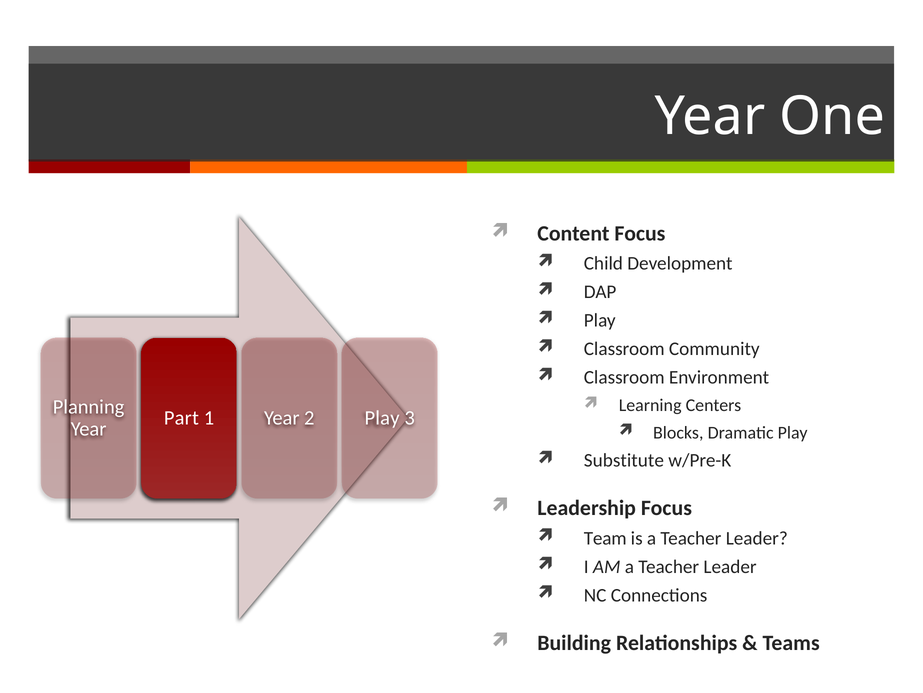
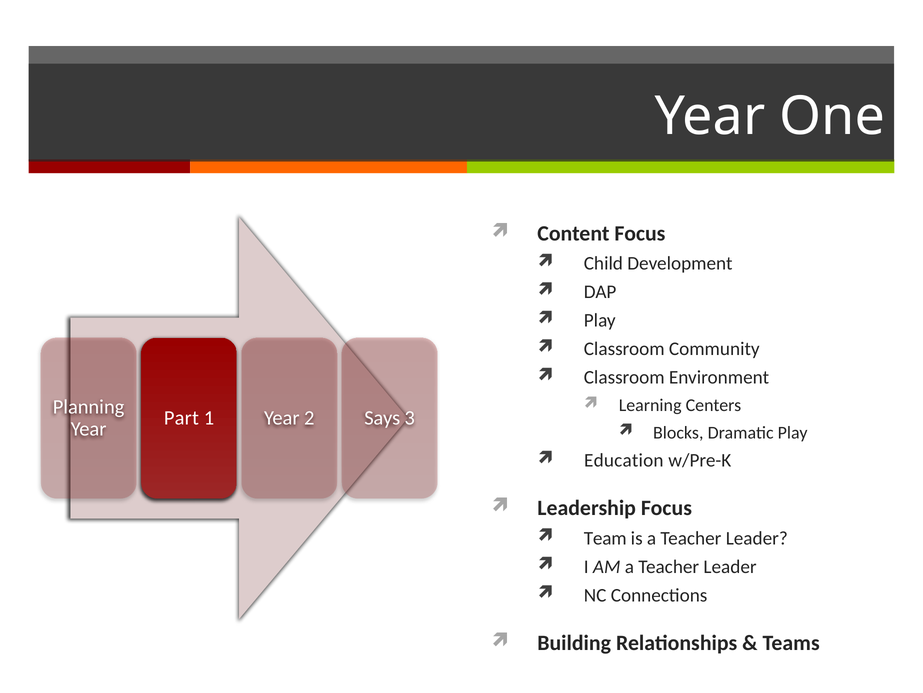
Play: Play -> Says (382, 418)
Substitute: Substitute -> Education (624, 460)
